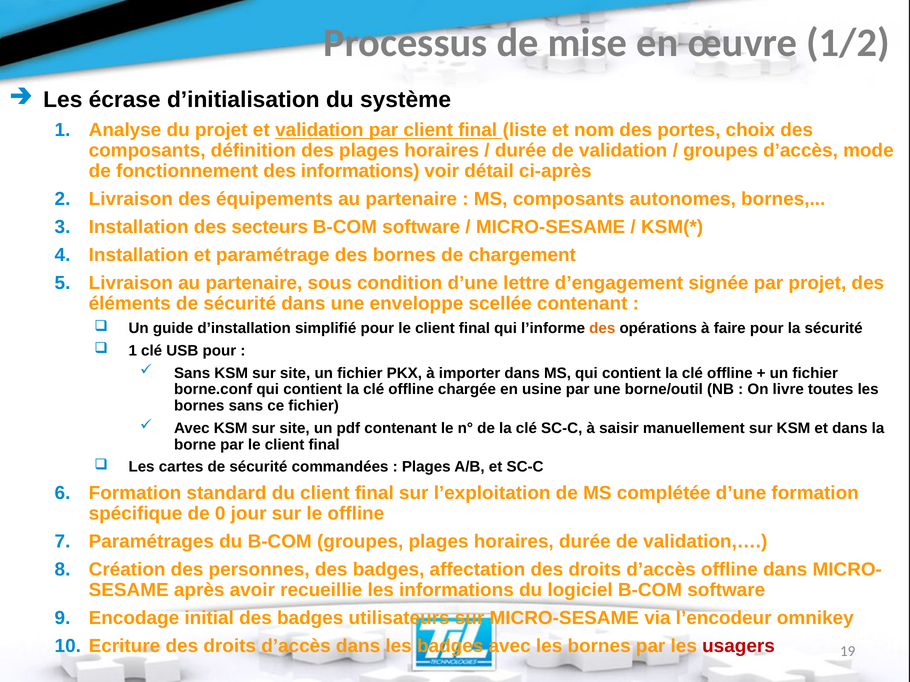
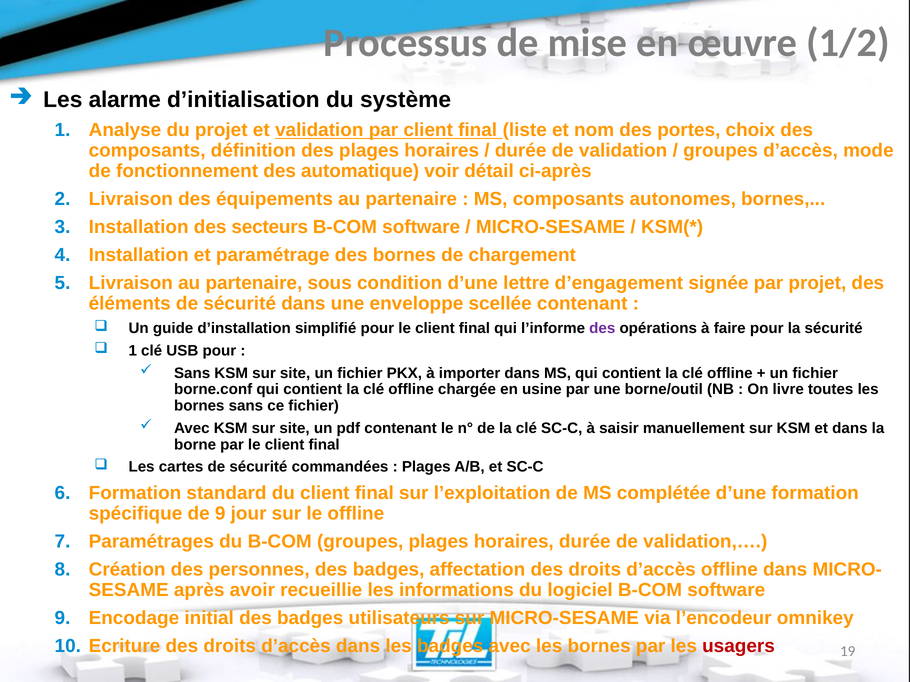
écrase: écrase -> alarme (125, 100)
des informations: informations -> automatique (360, 171)
des colour: orange -> purple (602, 328)
de 0: 0 -> 9 (220, 514)
